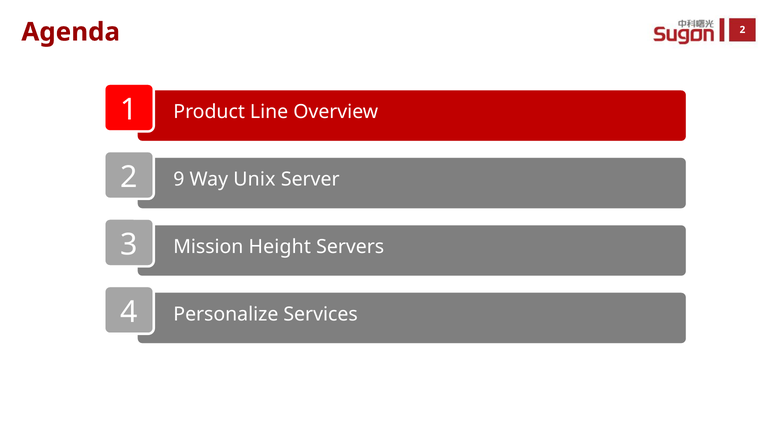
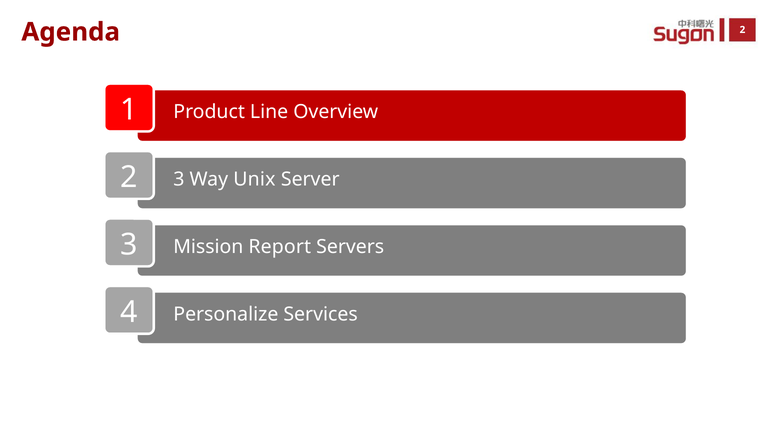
2 9: 9 -> 3 (179, 179)
Height: Height -> Report (280, 247)
